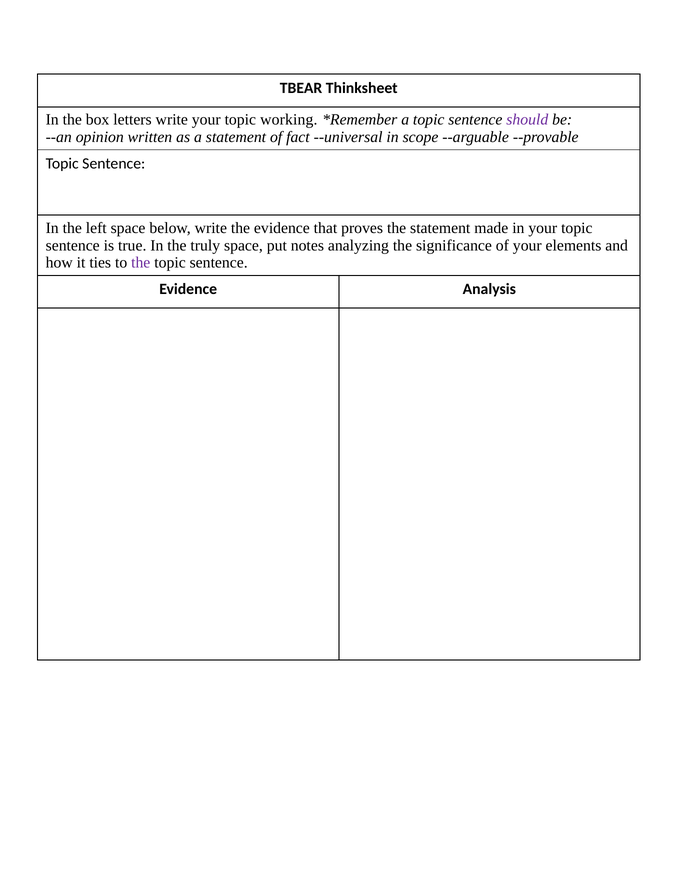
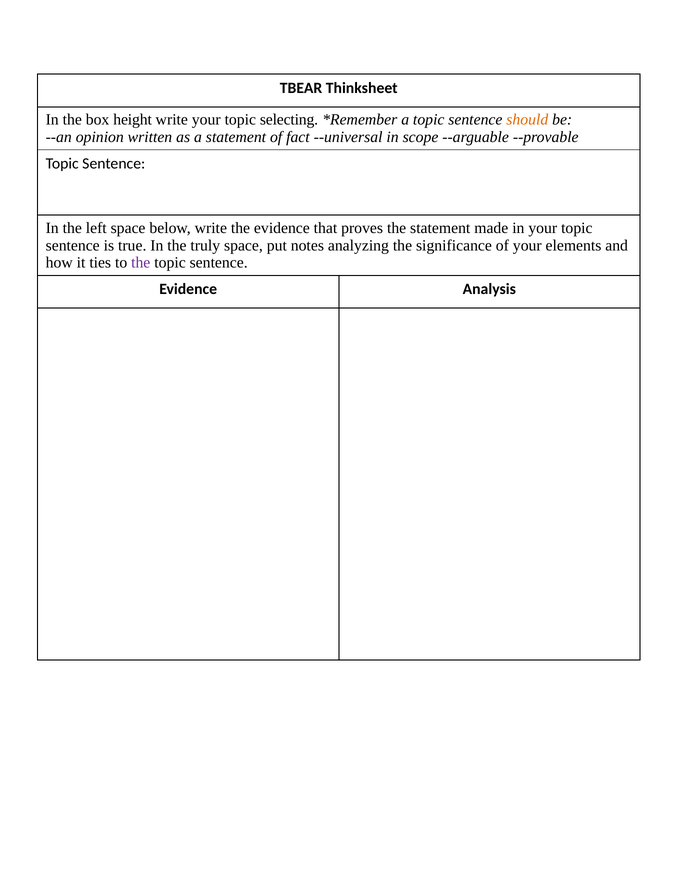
letters: letters -> height (133, 120)
working: working -> selecting (289, 120)
should colour: purple -> orange (527, 120)
